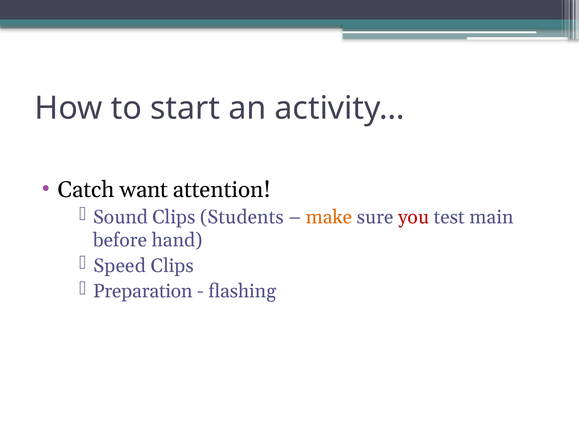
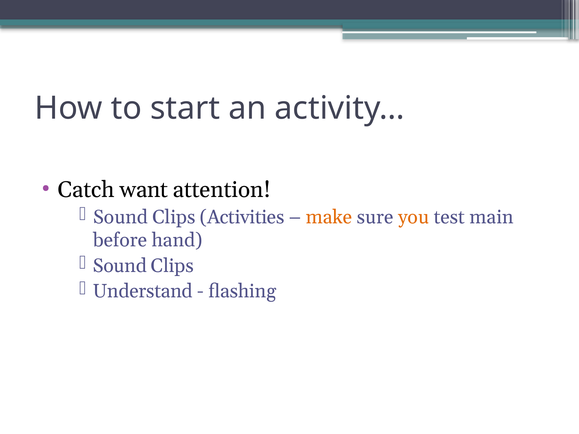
Students: Students -> Activities (242, 217)
you colour: red -> orange (414, 217)
Speed: Speed -> Sound (120, 266)
Preparation: Preparation -> Understand (143, 291)
